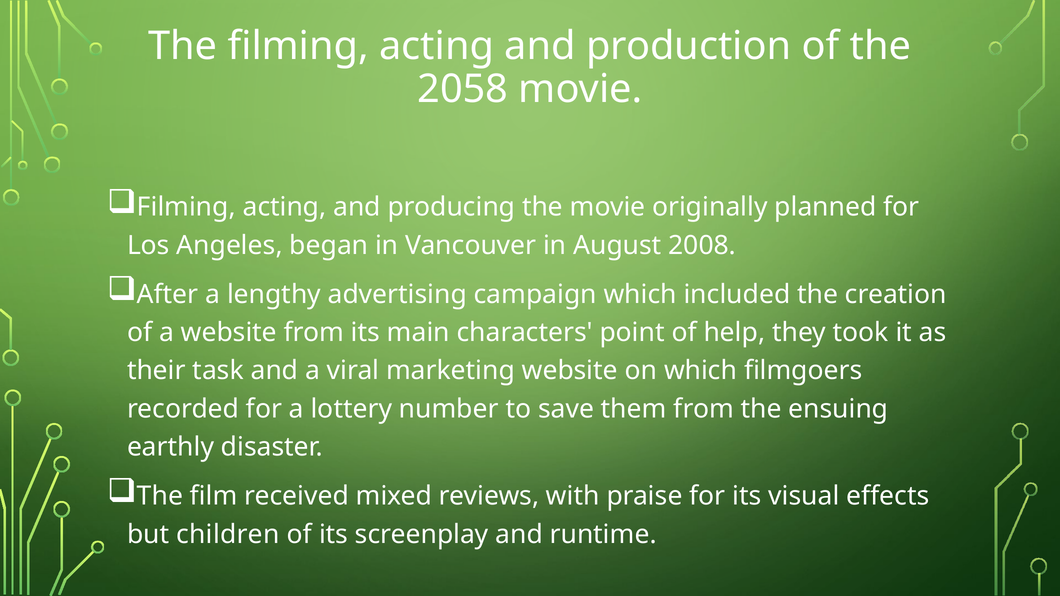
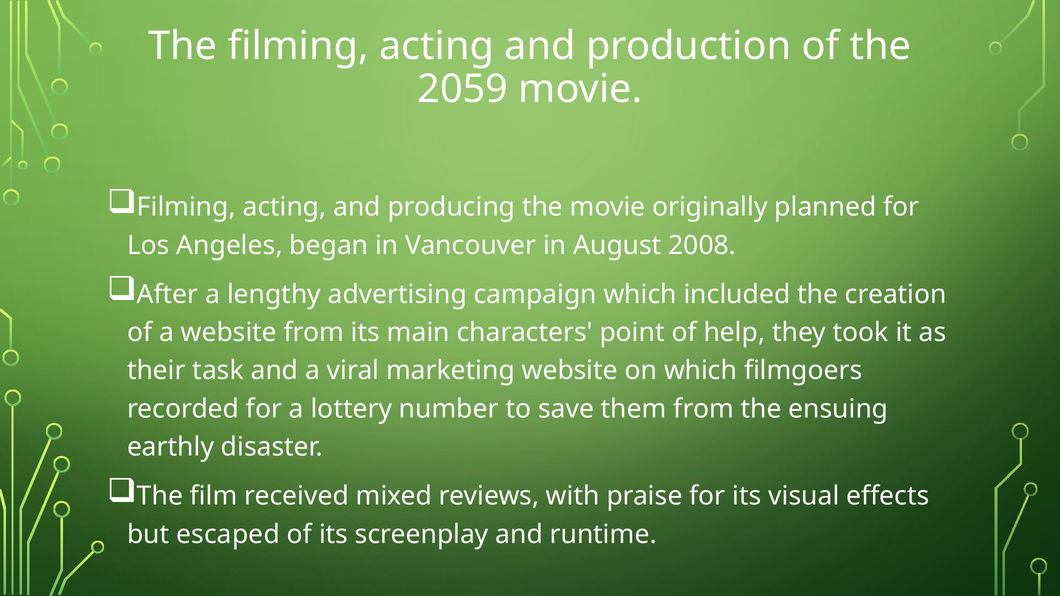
2058: 2058 -> 2059 (463, 89)
children: children -> escaped (228, 535)
